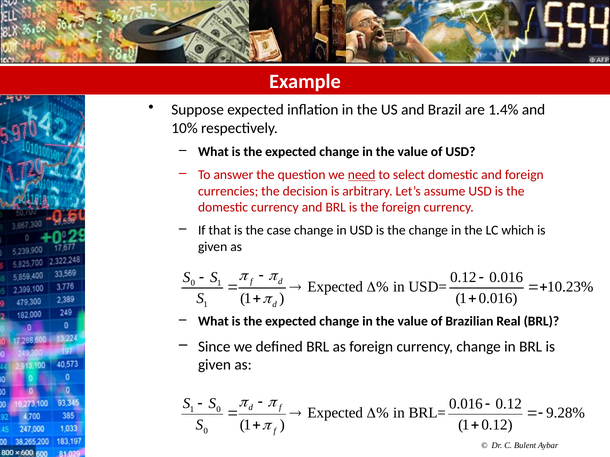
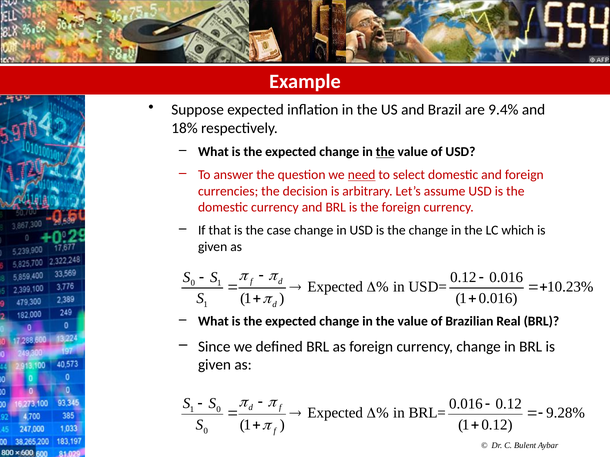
1.4%: 1.4% -> 9.4% (503, 110)
10%: 10% -> 18% (184, 128)
the underline: none -> present (385, 152)
